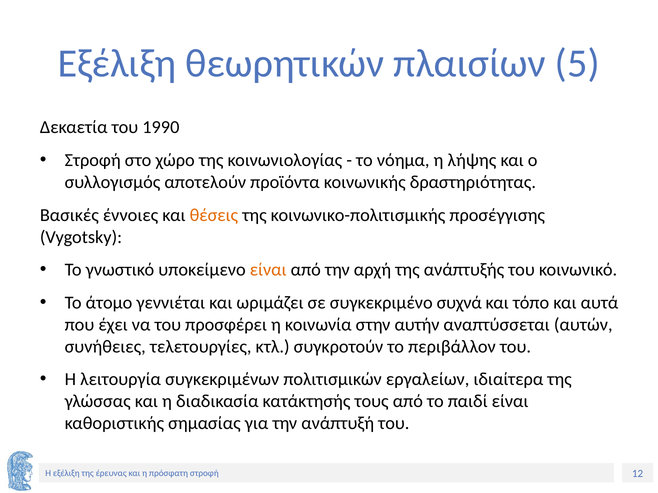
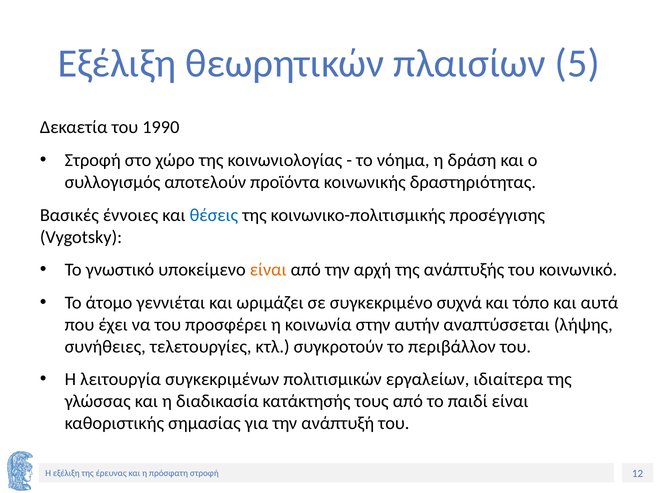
λήψης: λήψης -> δράση (472, 160)
θέσεις colour: orange -> blue (214, 215)
αυτών: αυτών -> λήψης (583, 325)
